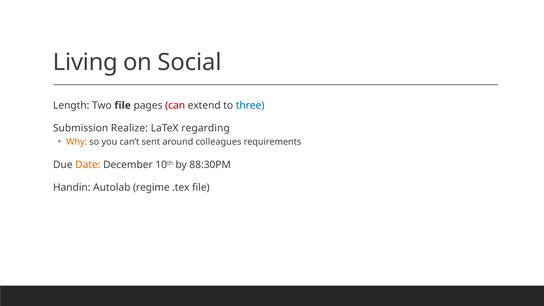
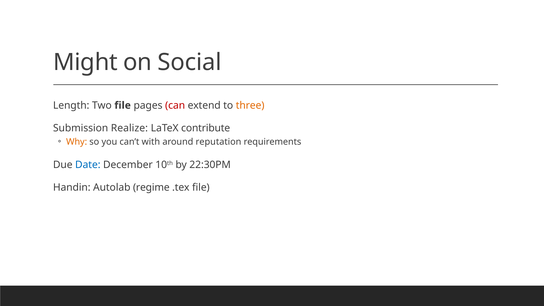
Living: Living -> Might (85, 62)
three colour: blue -> orange (250, 105)
regarding: regarding -> contribute (206, 128)
sent: sent -> with (151, 142)
colleagues: colleagues -> reputation (218, 142)
Date colour: orange -> blue (88, 165)
88:30PM: 88:30PM -> 22:30PM (210, 165)
